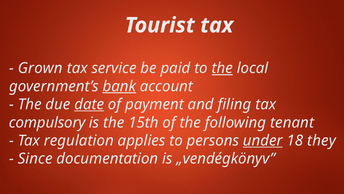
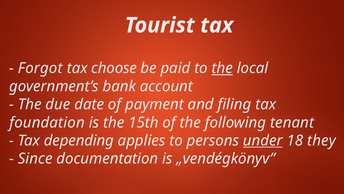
Grown: Grown -> Forgot (40, 68)
service: service -> choose (114, 68)
bank underline: present -> none (119, 86)
date underline: present -> none (89, 104)
compulsory: compulsory -> foundation (47, 122)
regulation: regulation -> depending (79, 140)
